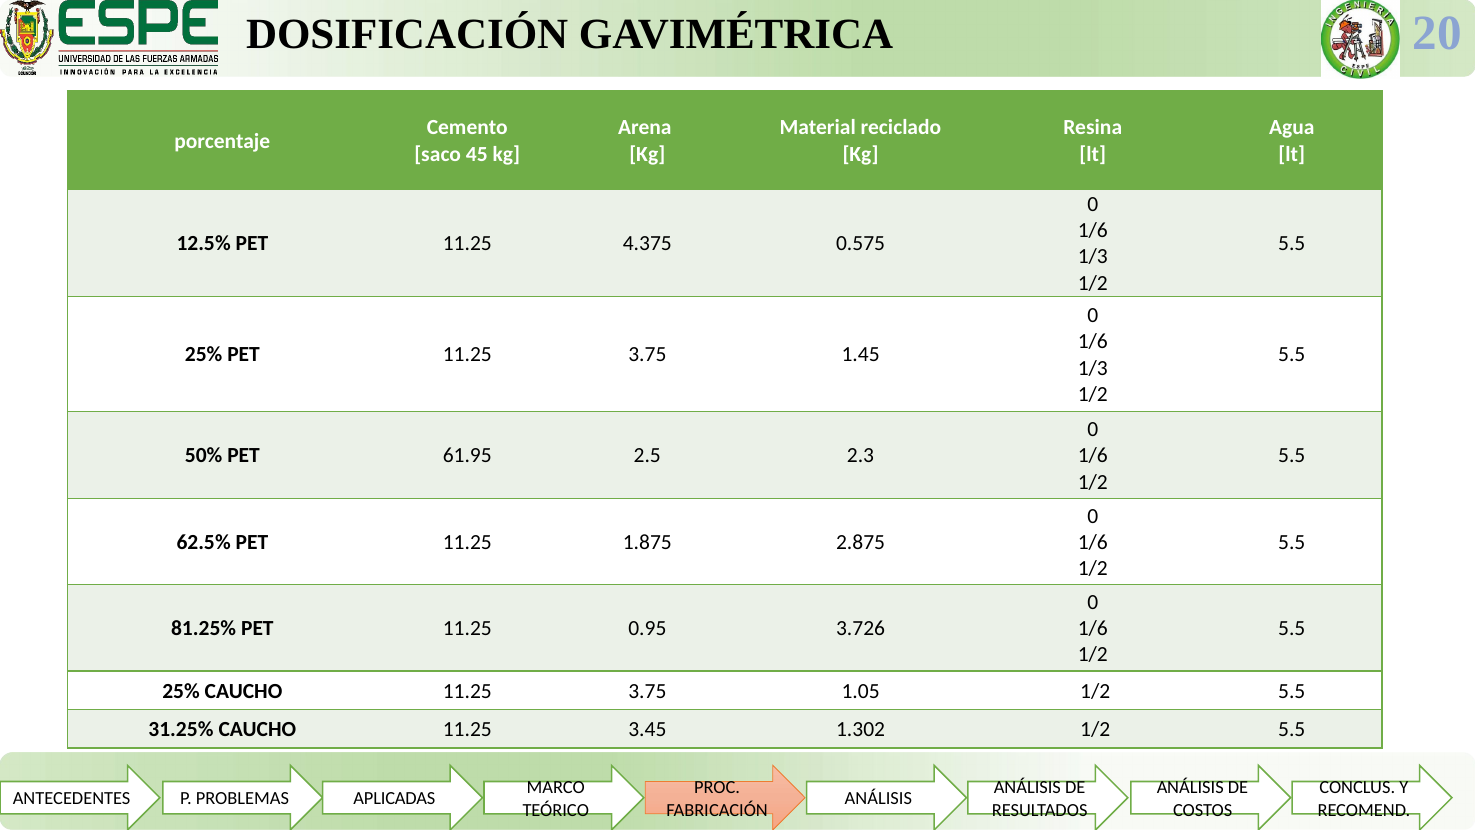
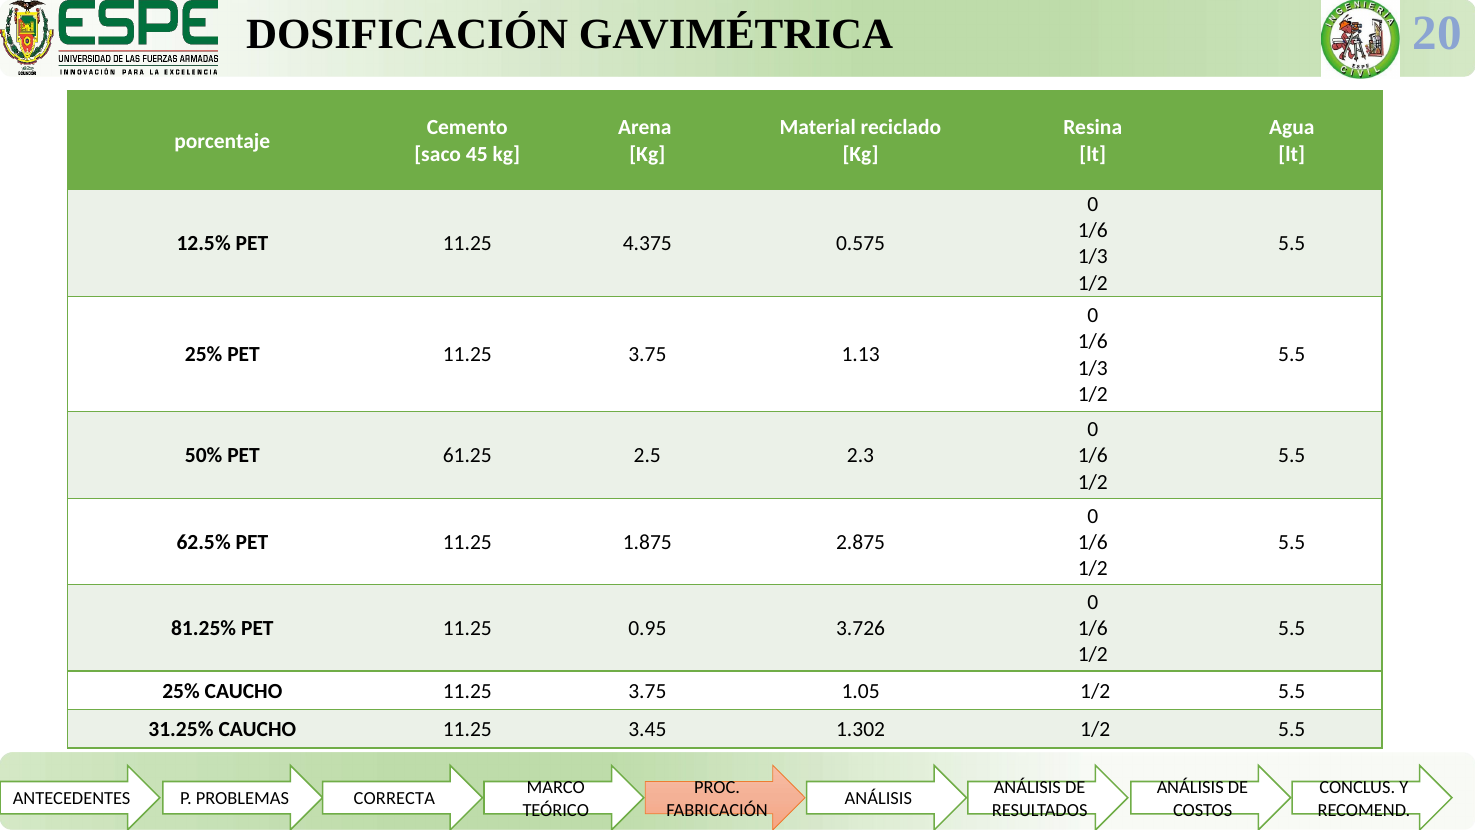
1.45: 1.45 -> 1.13 (861, 355)
61.95: 61.95 -> 61.25 (467, 456)
APLICADAS: APLICADAS -> CORRECTA (394, 799)
